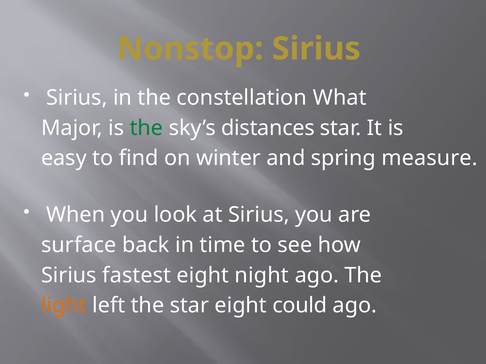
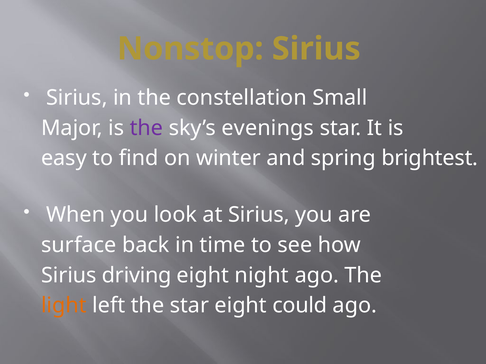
What: What -> Small (340, 98)
the colour: green -> purple (146, 128)
distances: distances -> evenings (268, 128)
measure: measure -> brightest (430, 158)
fastest: fastest -> driving (137, 276)
